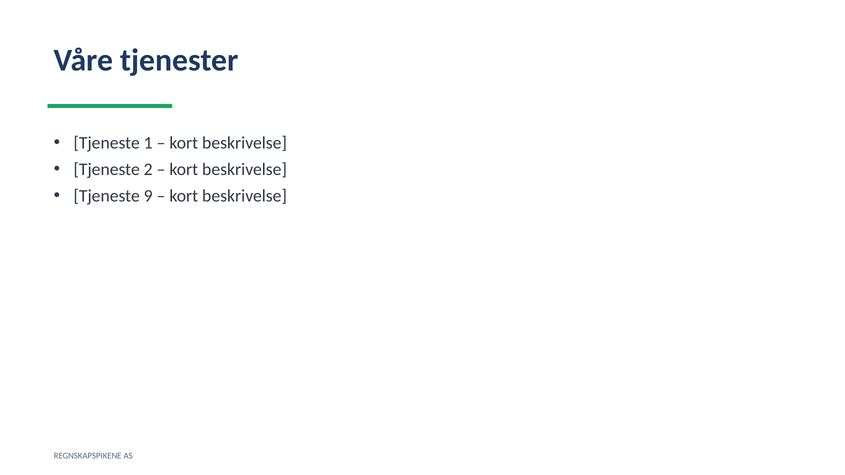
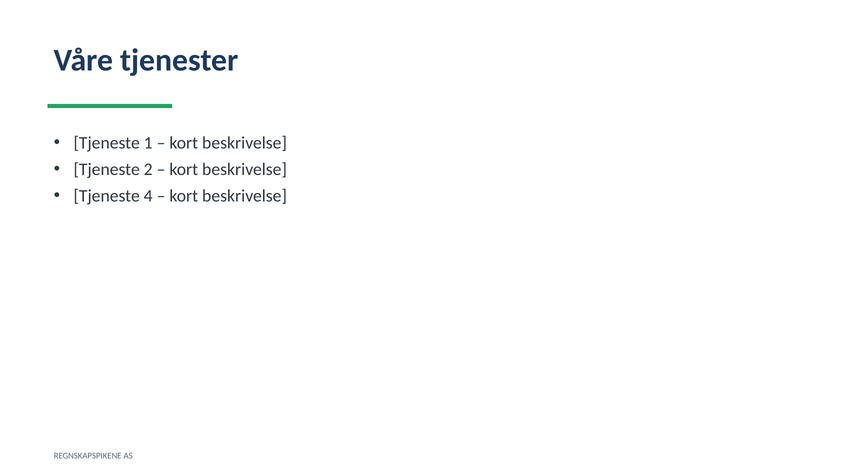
9: 9 -> 4 (148, 196)
